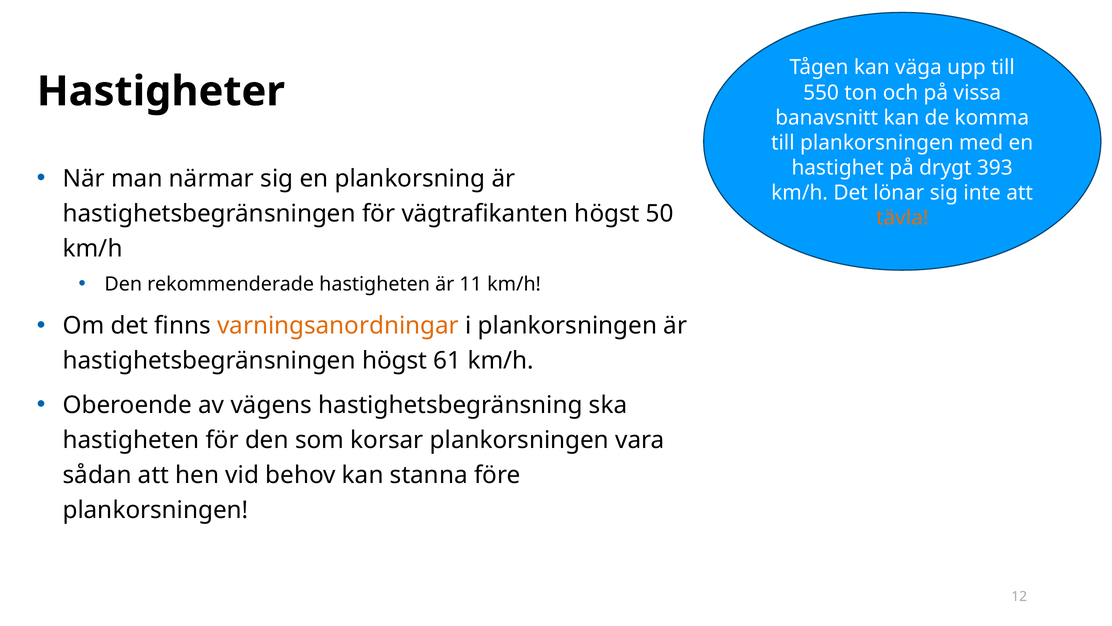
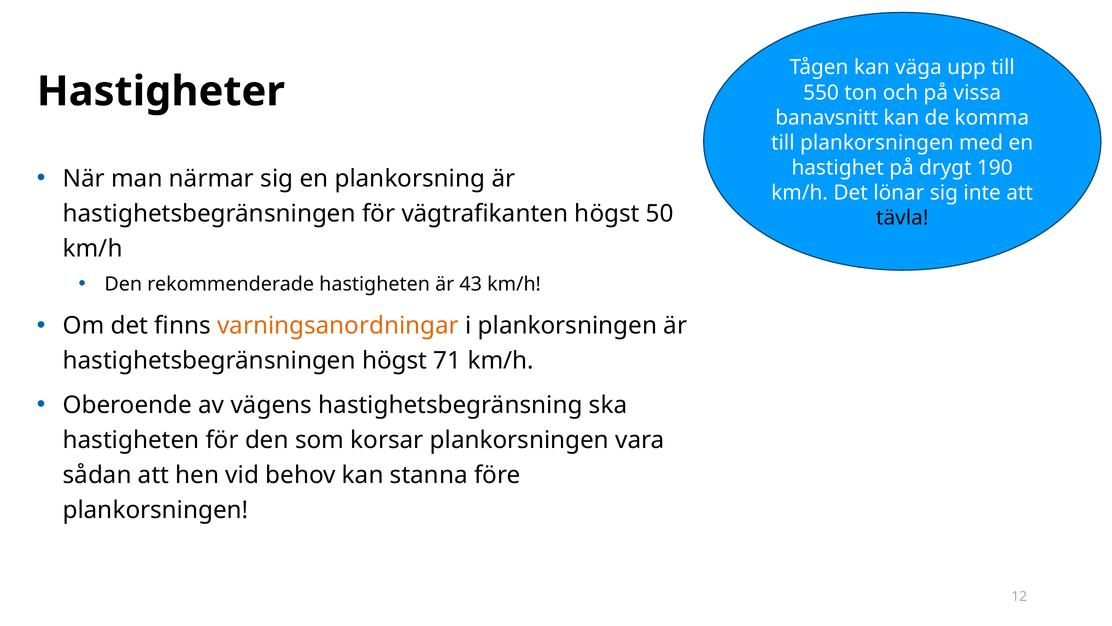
393: 393 -> 190 (995, 168)
tävla colour: orange -> black (902, 218)
11: 11 -> 43 (471, 284)
61: 61 -> 71 (447, 361)
